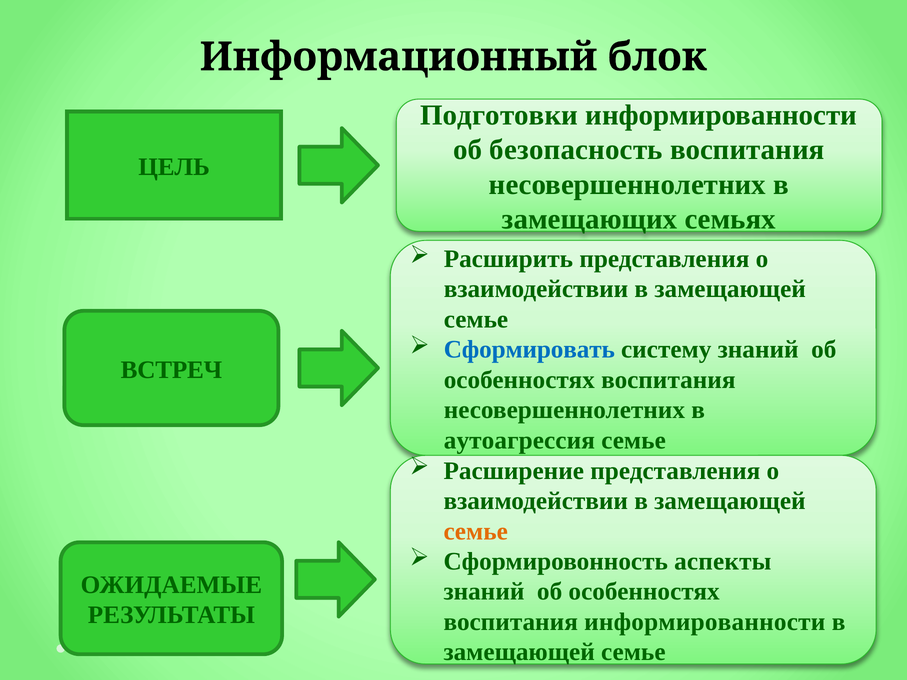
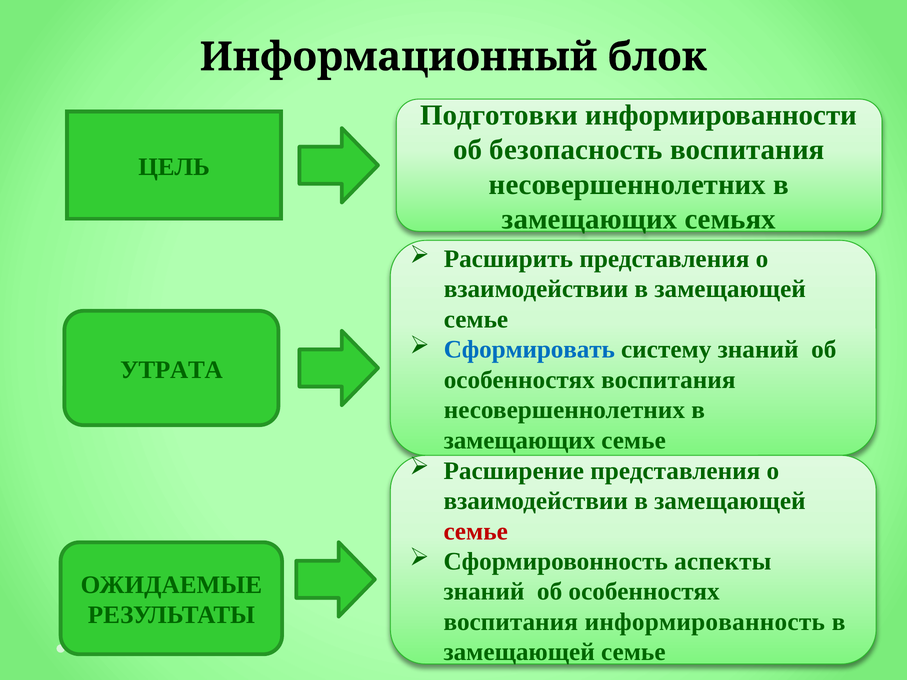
ВСТРЕЧ: ВСТРЕЧ -> УТРАТА (171, 370)
аутоагрессия: аутоагрессия -> замещающих (519, 440)
семье colour: orange -> red (476, 531)
воспитания информированности: информированности -> информированность (705, 622)
